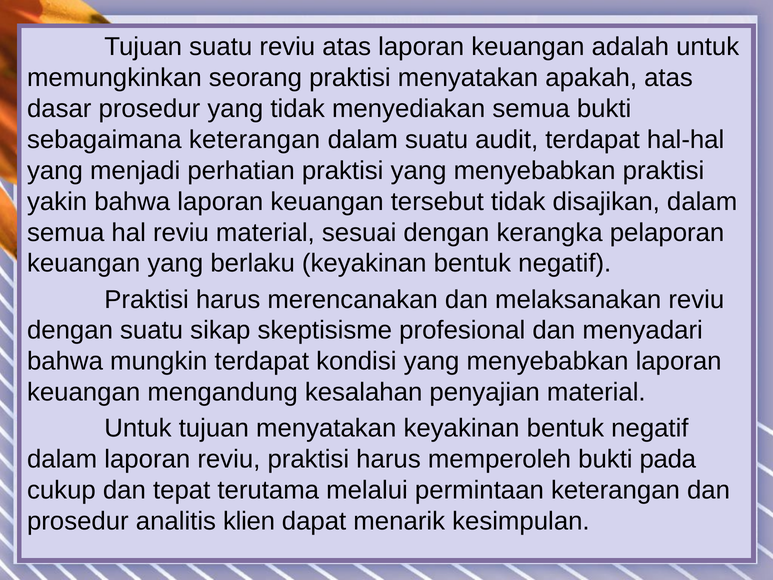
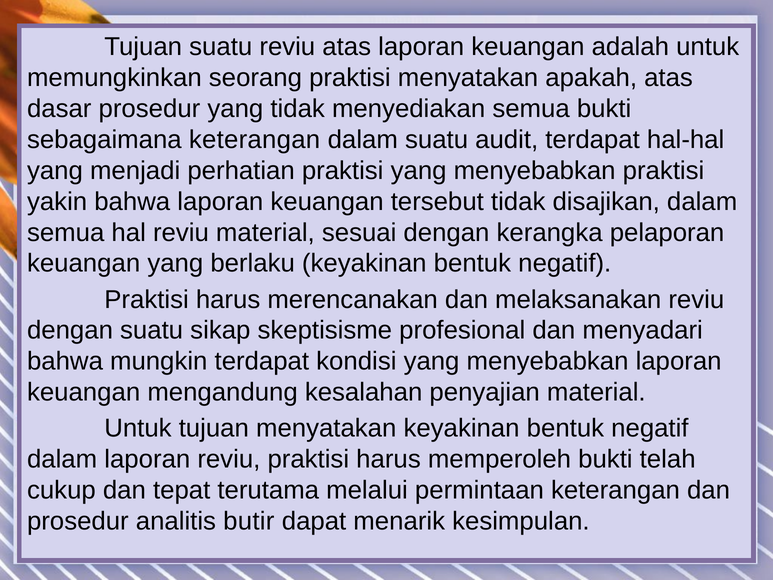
pada: pada -> telah (668, 459)
klien: klien -> butir (249, 521)
